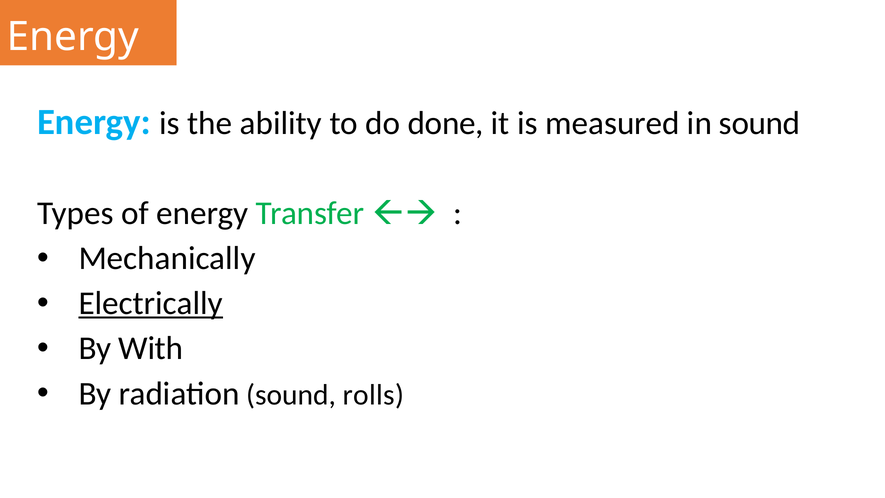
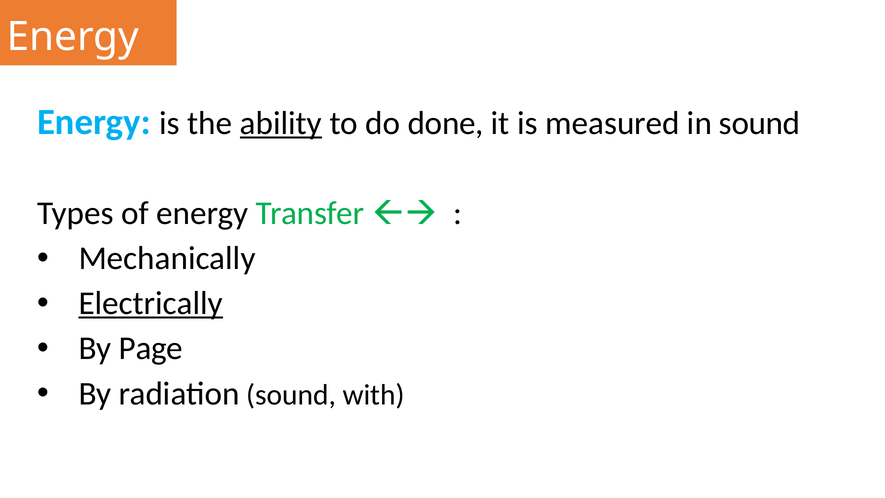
ability underline: none -> present (281, 123)
With: With -> Page (151, 348)
rolls: rolls -> with (374, 395)
